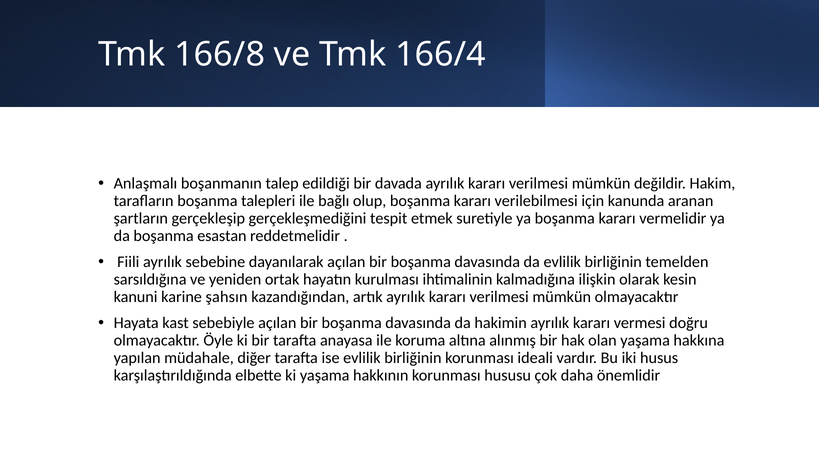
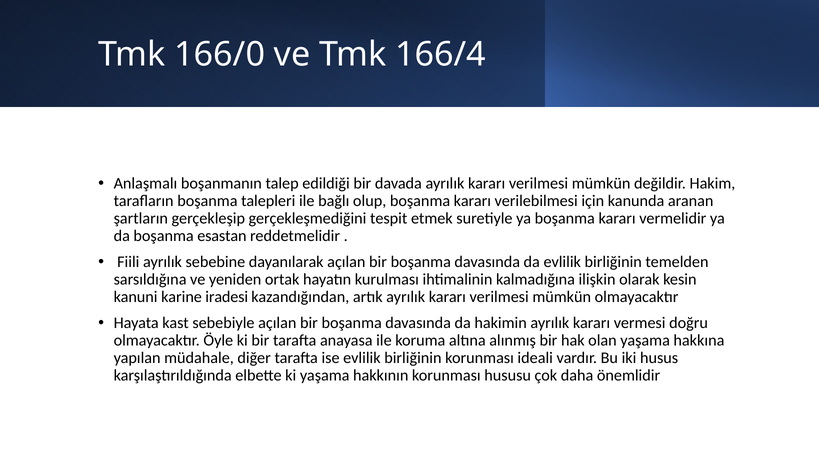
166/8: 166/8 -> 166/0 (220, 54)
şahsın: şahsın -> iradesi (227, 297)
